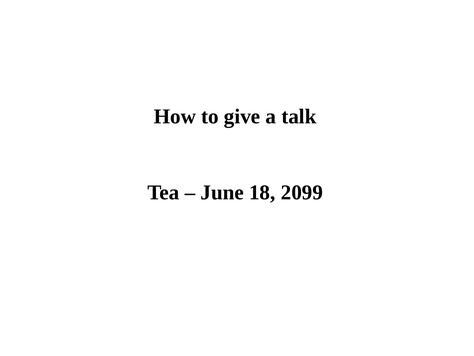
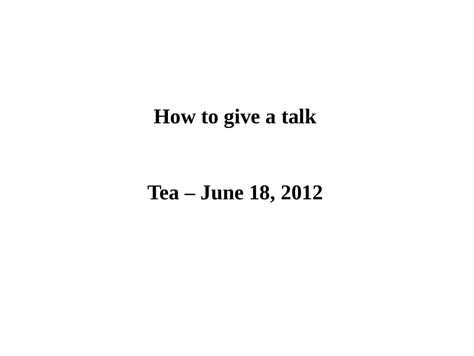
2099: 2099 -> 2012 (302, 192)
